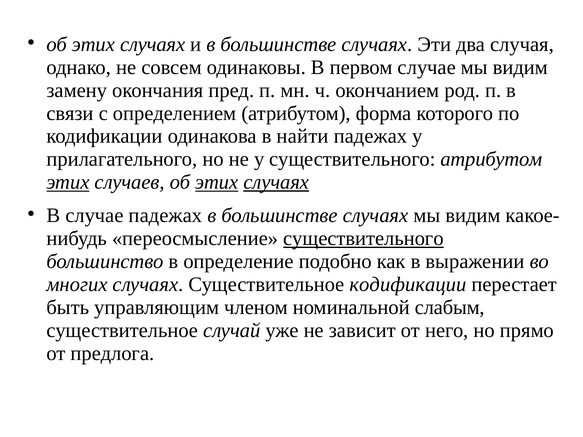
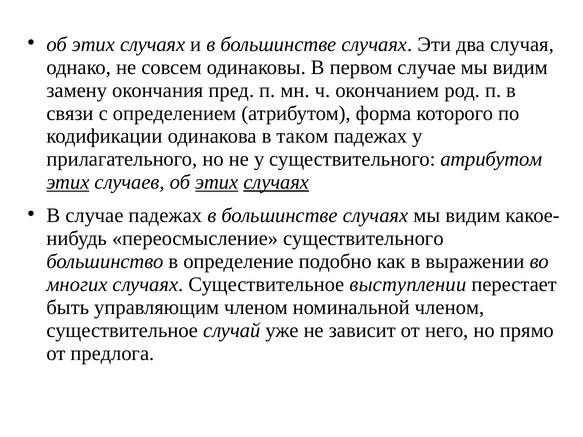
найти: найти -> таком (303, 136)
существительного underline: present -> none (363, 239)
Существительное кодификации: кодификации -> выступлении (408, 285)
номинальной слабым: слабым -> членом (450, 307)
